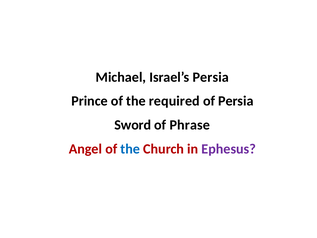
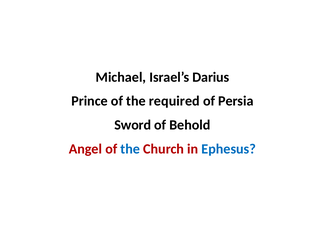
Israel’s Persia: Persia -> Darius (211, 77)
Phrase: Phrase -> Behold (190, 125)
Ephesus colour: purple -> blue (229, 149)
